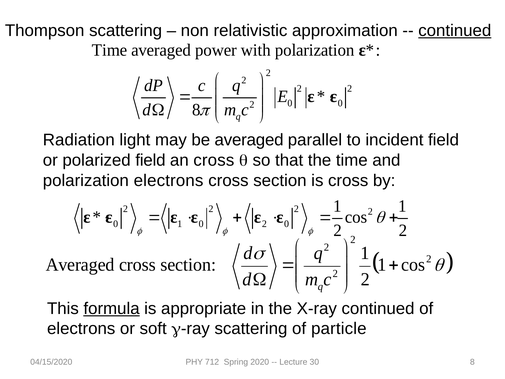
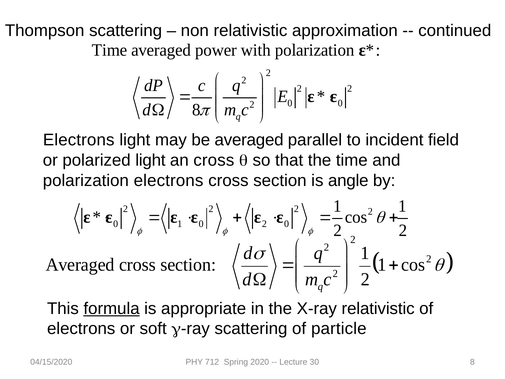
continued underline: present -> none (455, 31)
Radiation: Radiation -> Electrons (79, 140)
polarized field: field -> light (150, 160)
is cross: cross -> angle (348, 180)
X-ray continued: continued -> relativistic (378, 308)
